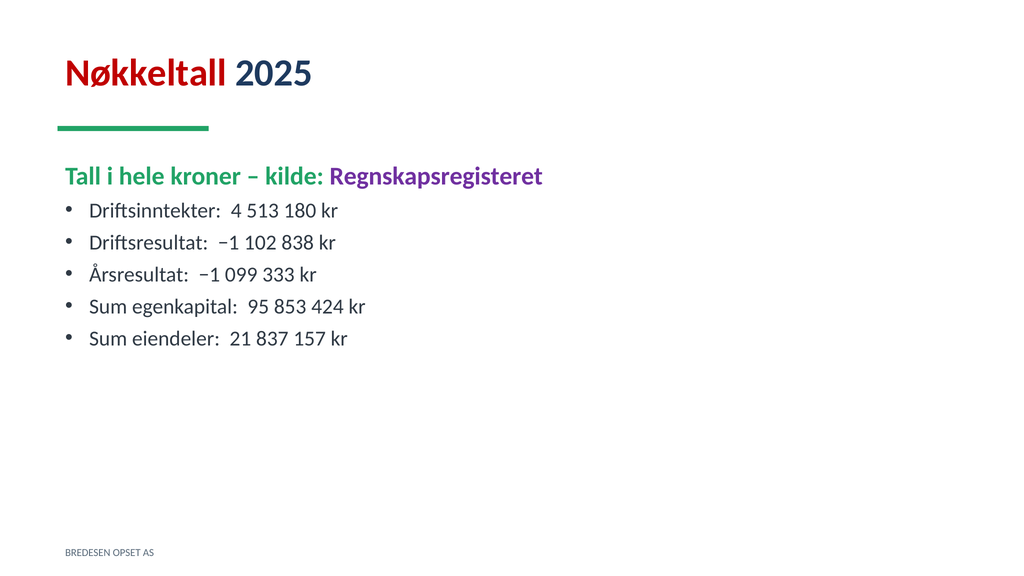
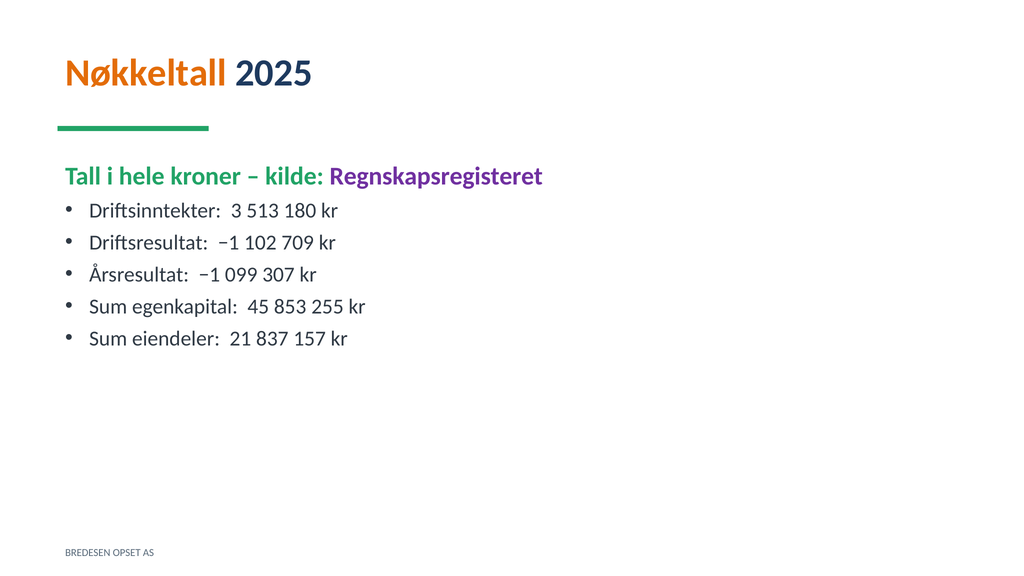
Nøkkeltall colour: red -> orange (146, 73)
4: 4 -> 3 (236, 211)
838: 838 -> 709 (298, 243)
333: 333 -> 307 (278, 275)
95: 95 -> 45 (258, 307)
424: 424 -> 255 (327, 307)
